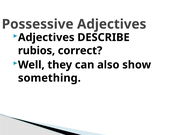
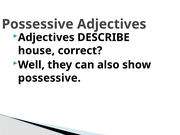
rubios: rubios -> house (36, 51)
something: something -> possessive (49, 78)
